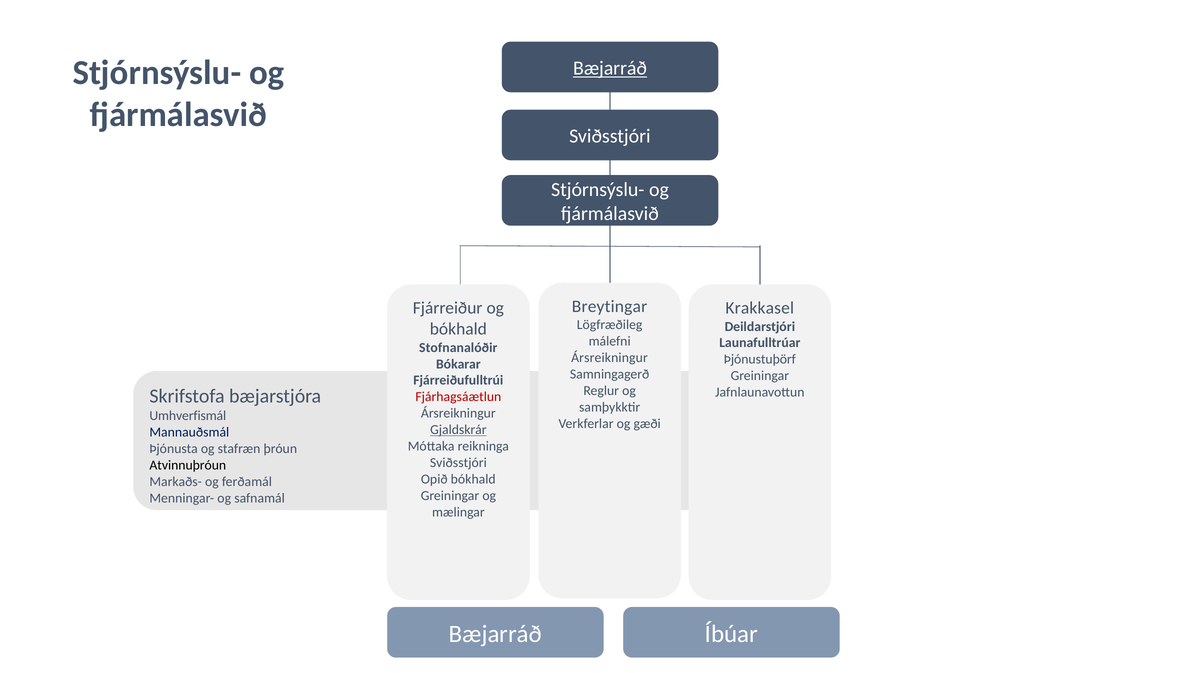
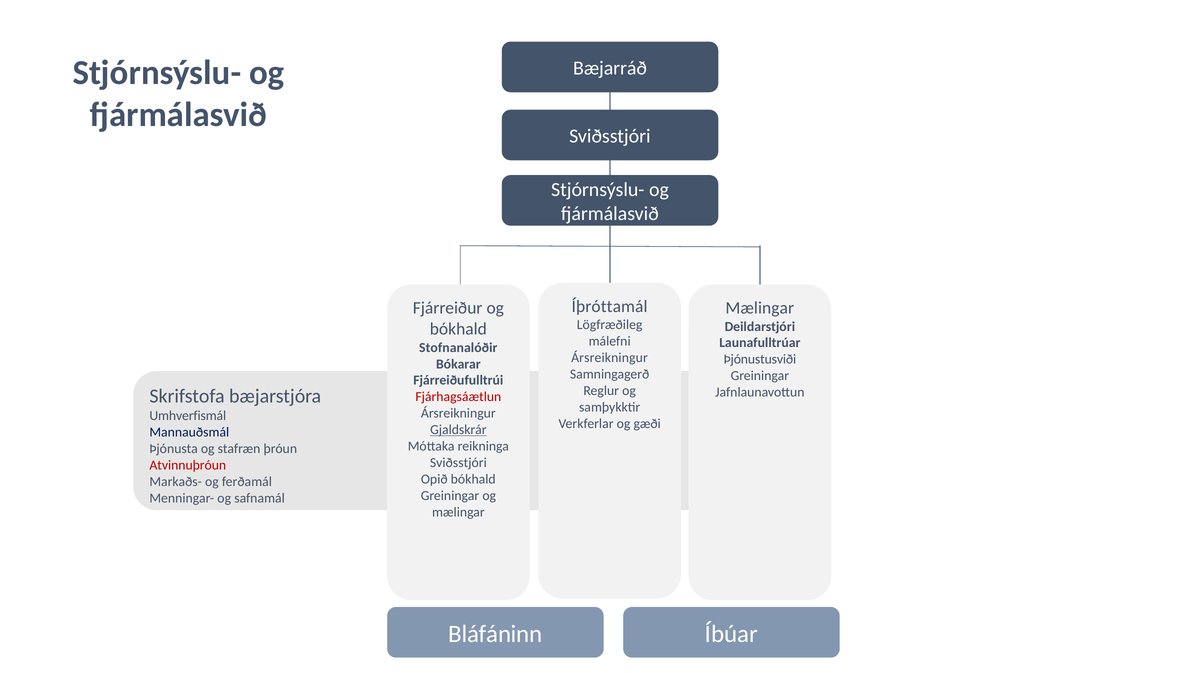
Bæjarráð underline: present -> none (610, 68)
Breytingar: Breytingar -> Íþróttamál (610, 307)
Krakkasel: Krakkasel -> Mælingar (760, 308)
Þjónustuþörf: Þjónustuþörf -> Þjónustusviði (760, 360)
Atvinnuþróun colour: black -> red (188, 466)
Bæjarráð: Bæjarráð -> Bláfáninn (495, 634)
